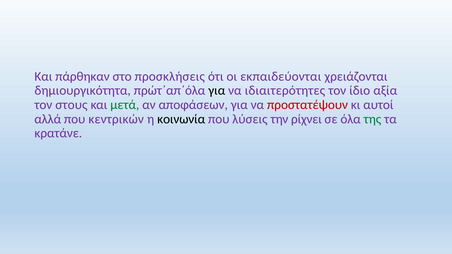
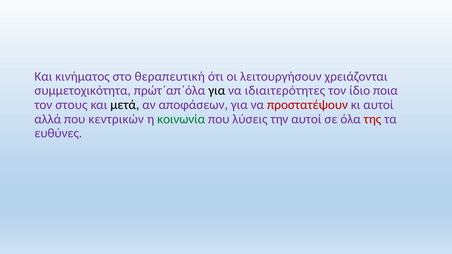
πάρθηκαν: πάρθηκαν -> κινήματος (82, 76)
προσκλήσεις: προσκλήσεις -> θεραπευτική (170, 76)
εκπαιδεύονται: εκπαιδεύονται -> λειτουργήσουν (281, 76)
δημιουργικότητα: δημιουργικότητα -> συμμετοχικότητα (83, 91)
αξία: αξία -> ποια (385, 91)
μετά colour: green -> black (125, 105)
κοινωνία colour: black -> green (181, 119)
την ρίχνει: ρίχνει -> αυτοί (306, 119)
της colour: green -> red (372, 119)
κρατάνε: κρατάνε -> ευθύνες (58, 133)
